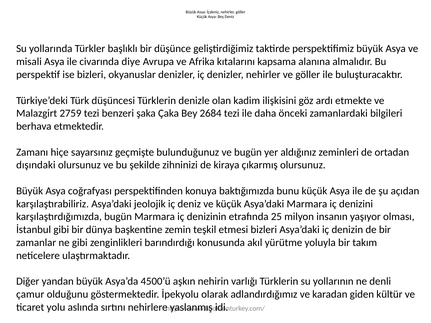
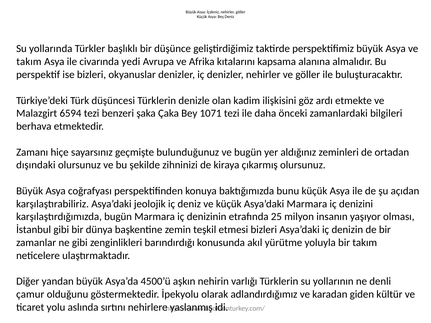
misali: misali -> takım (29, 62)
diye: diye -> yedi (131, 62)
2759: 2759 -> 6594 (70, 113)
2684: 2684 -> 1071 (211, 113)
